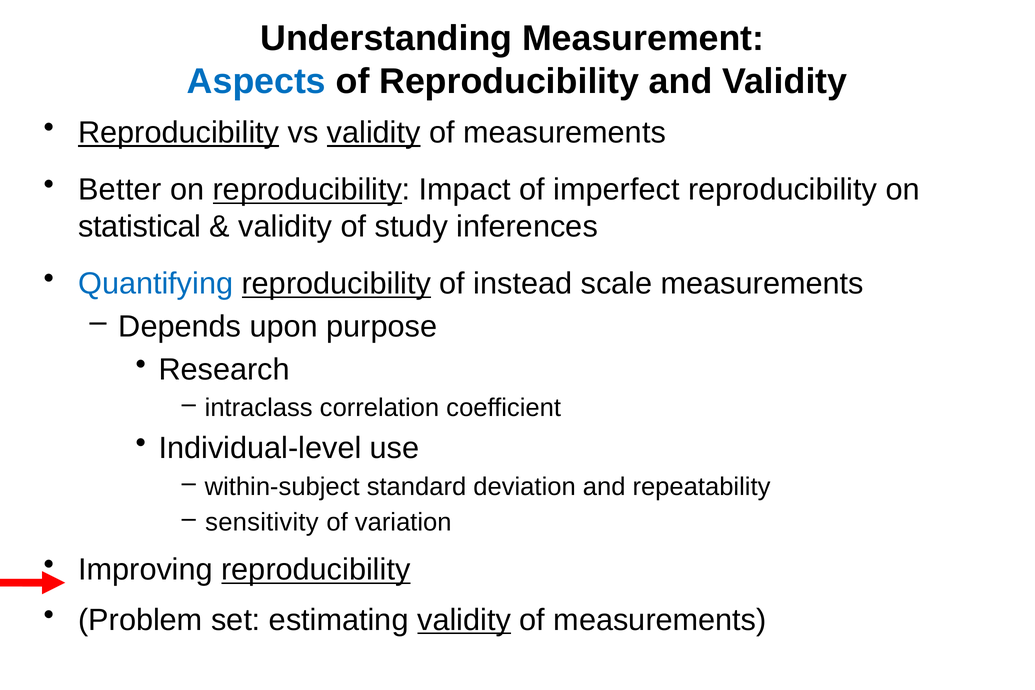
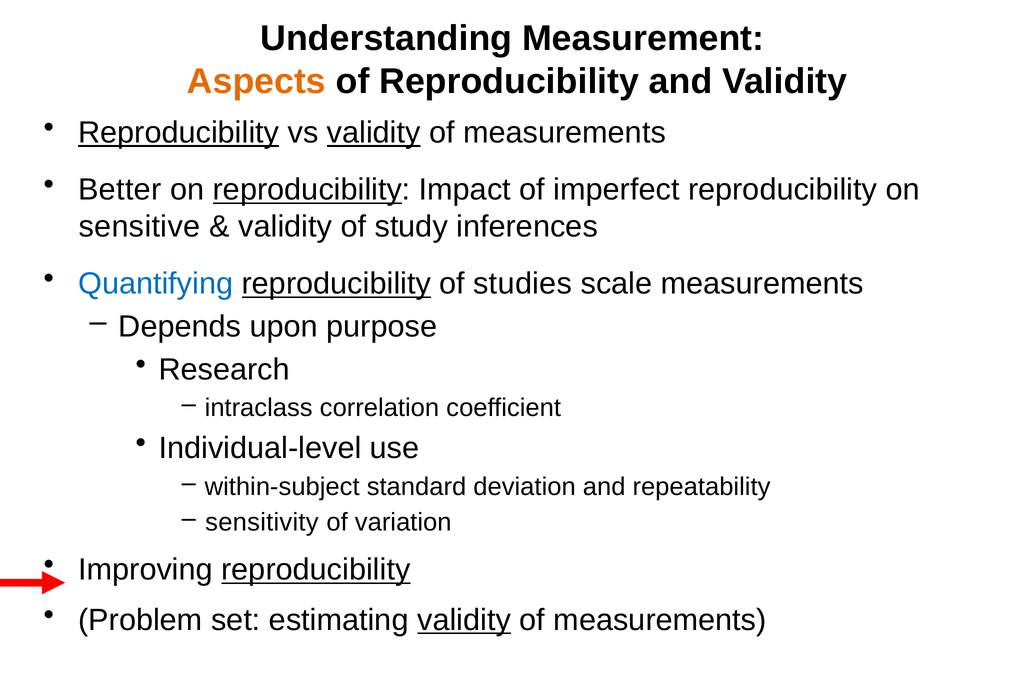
Aspects colour: blue -> orange (256, 81)
statistical: statistical -> sensitive (139, 226)
instead: instead -> studies (523, 284)
